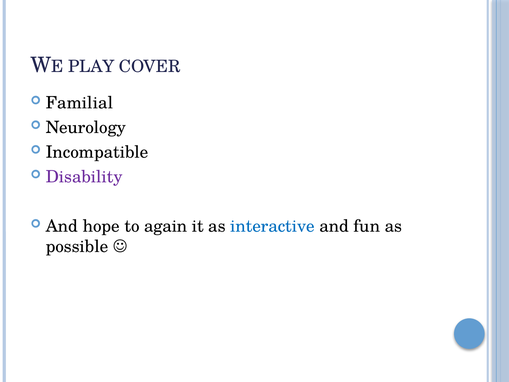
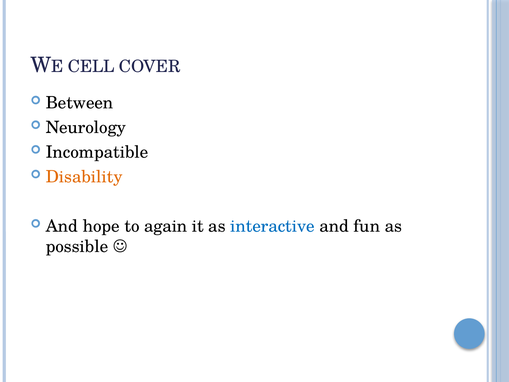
PLAY: PLAY -> CELL (91, 67)
Familial: Familial -> Between (79, 103)
Disability colour: purple -> orange (84, 177)
